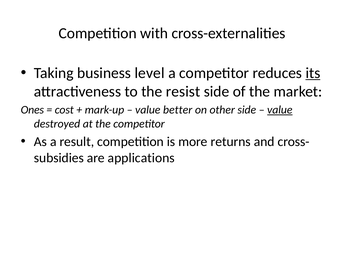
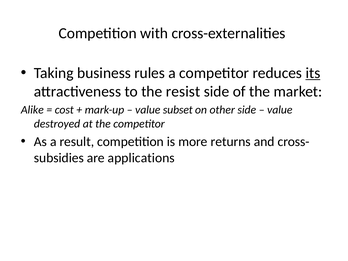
level: level -> rules (150, 73)
Ones: Ones -> Alike (32, 110)
better: better -> subset (178, 110)
value underline: present -> none (280, 110)
